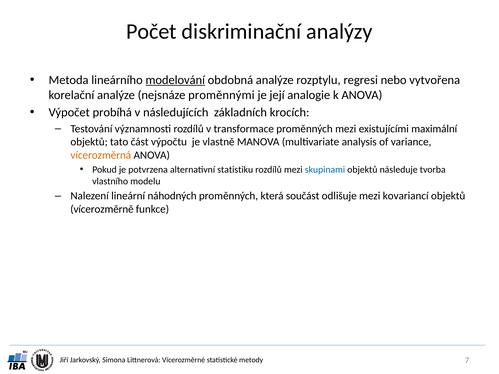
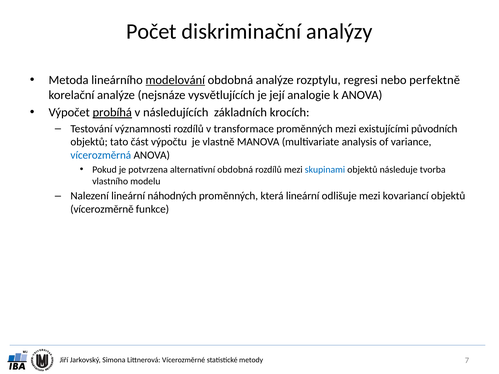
vytvořena: vytvořena -> perfektně (435, 80)
proměnnými: proměnnými -> vysvětlujících (221, 95)
probíhá underline: none -> present (112, 113)
maximální: maximální -> původních (434, 129)
vícerozměrná colour: orange -> blue (101, 155)
alternativní statistiku: statistiku -> obdobná (235, 170)
která součást: součást -> lineární (303, 196)
